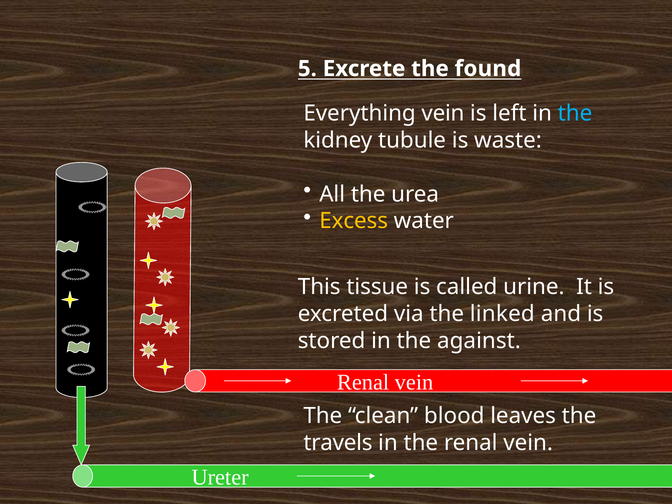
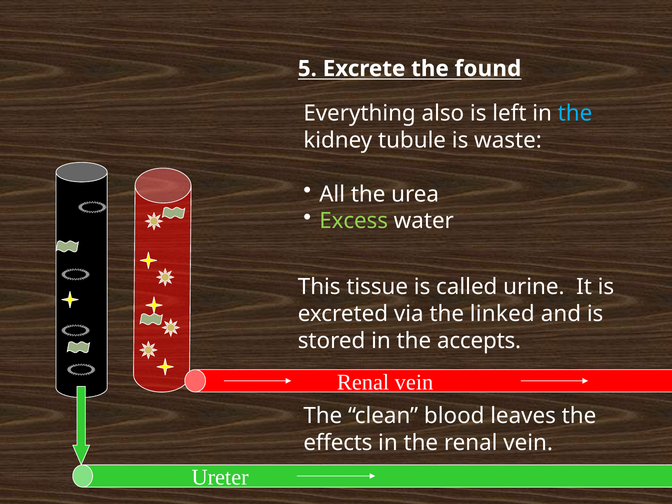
Everything vein: vein -> also (443, 113)
Excess colour: yellow -> light green (354, 221)
against: against -> accepts (479, 341)
travels: travels -> effects (338, 443)
